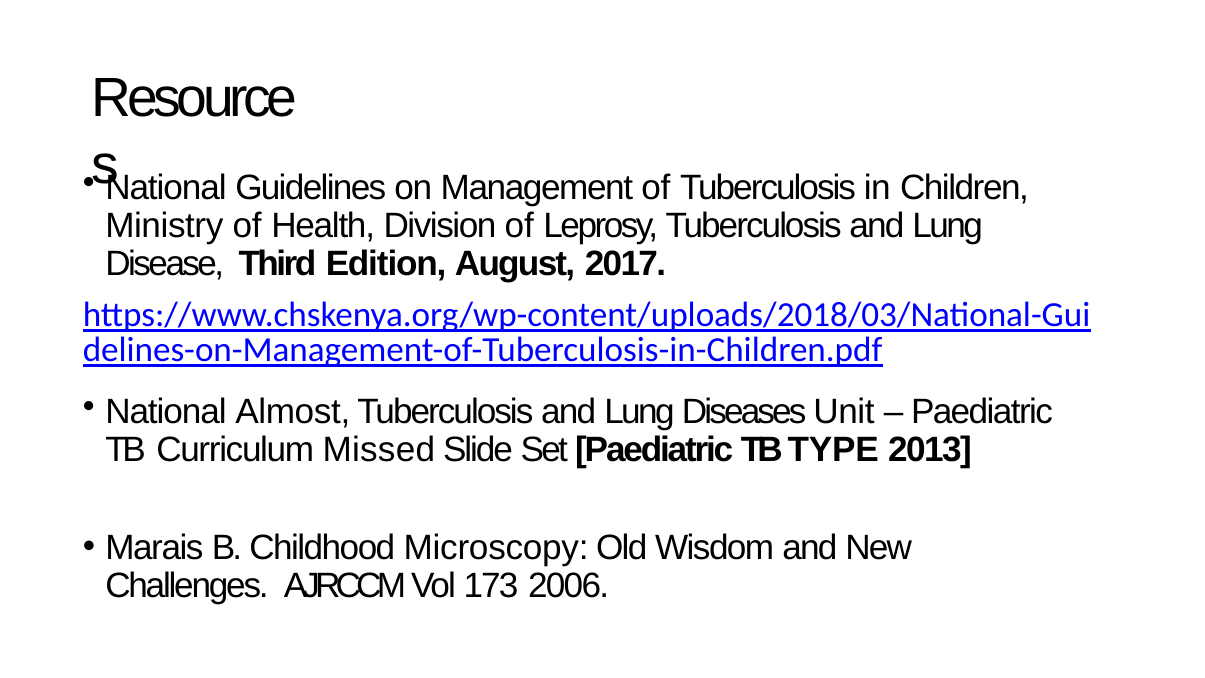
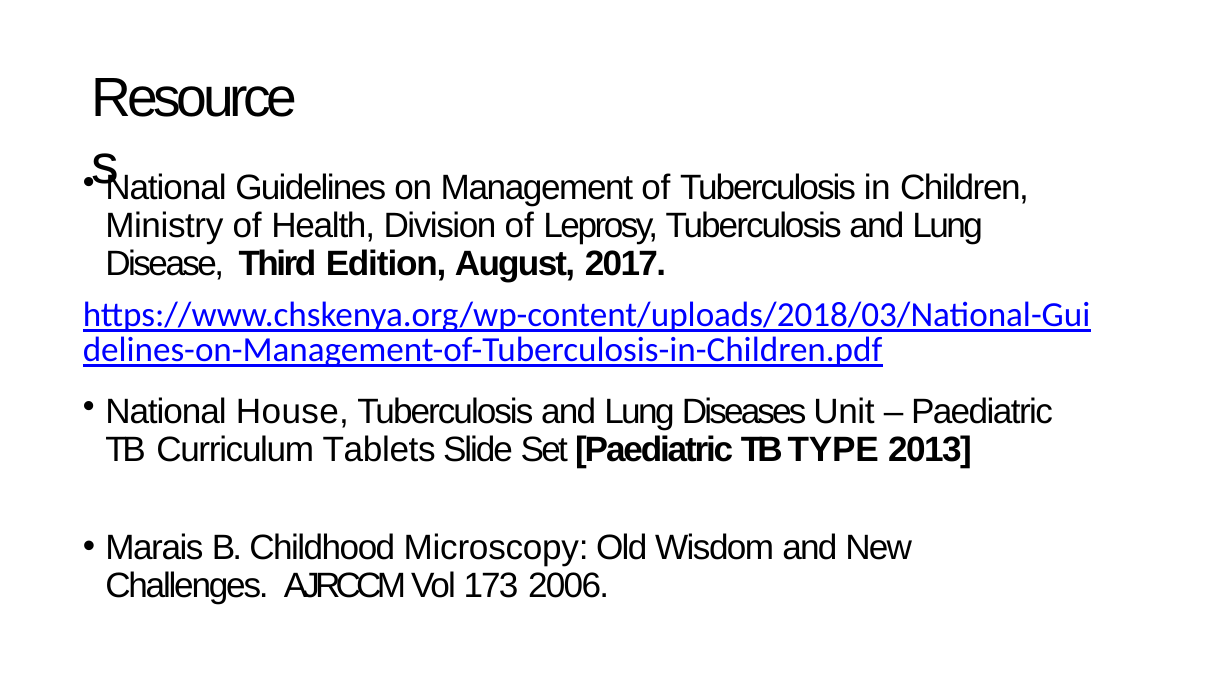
Almost: Almost -> House (292, 412)
Missed: Missed -> Tablets (379, 450)
